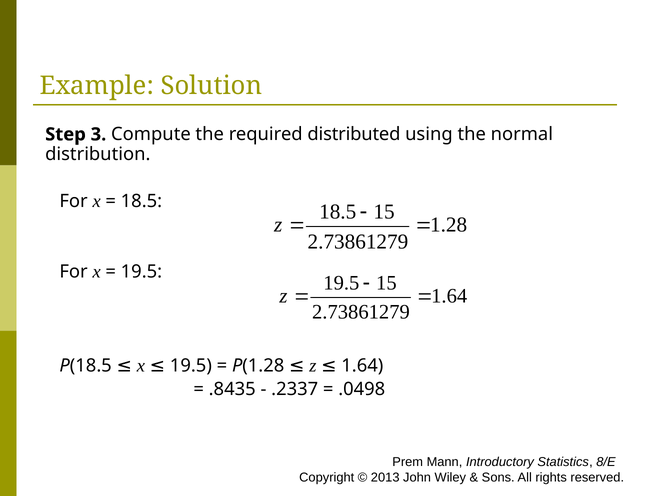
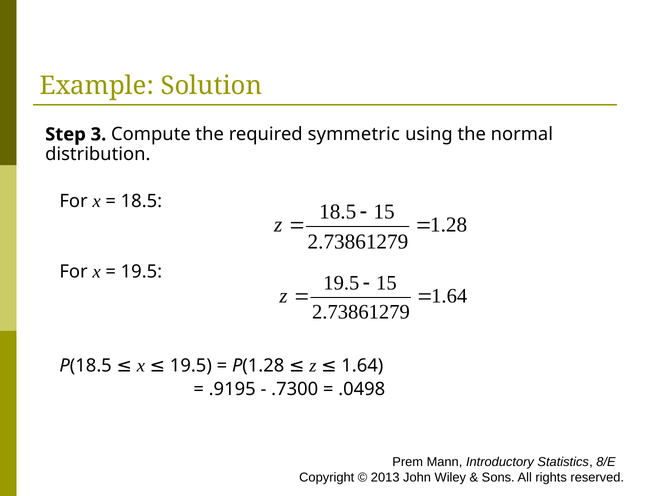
distributed: distributed -> symmetric (354, 134)
.8435: .8435 -> .9195 (232, 389)
.2337: .2337 -> .7300 (295, 389)
